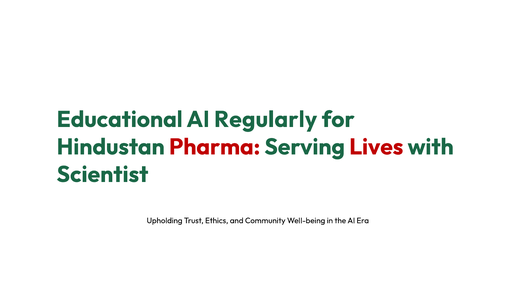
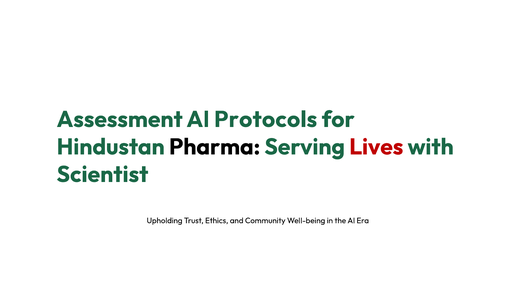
Educational: Educational -> Assessment (120, 119)
Regularly: Regularly -> Protocols (266, 119)
Pharma colour: red -> black (215, 147)
